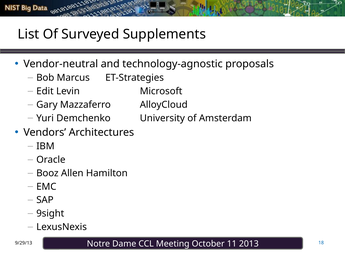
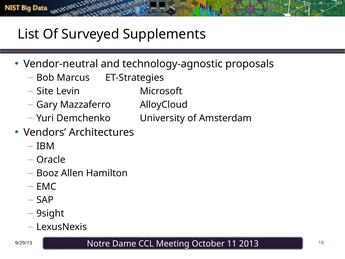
Edit: Edit -> Site (45, 91)
